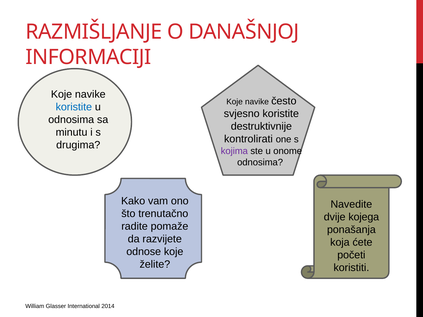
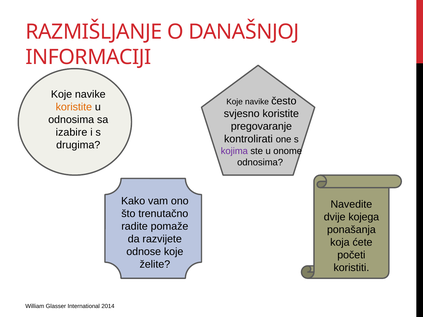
koristite colour: blue -> orange (74, 107)
destruktivnije: destruktivnije -> pregovaranje (261, 127)
minutu: minutu -> izabire (71, 133)
